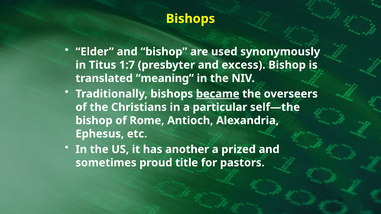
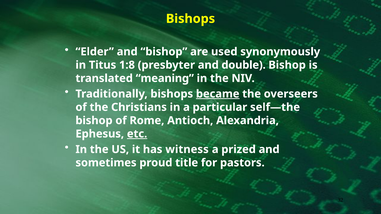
1:7: 1:7 -> 1:8 (127, 65)
excess: excess -> double (244, 65)
etc underline: none -> present (137, 134)
another: another -> witness (187, 150)
